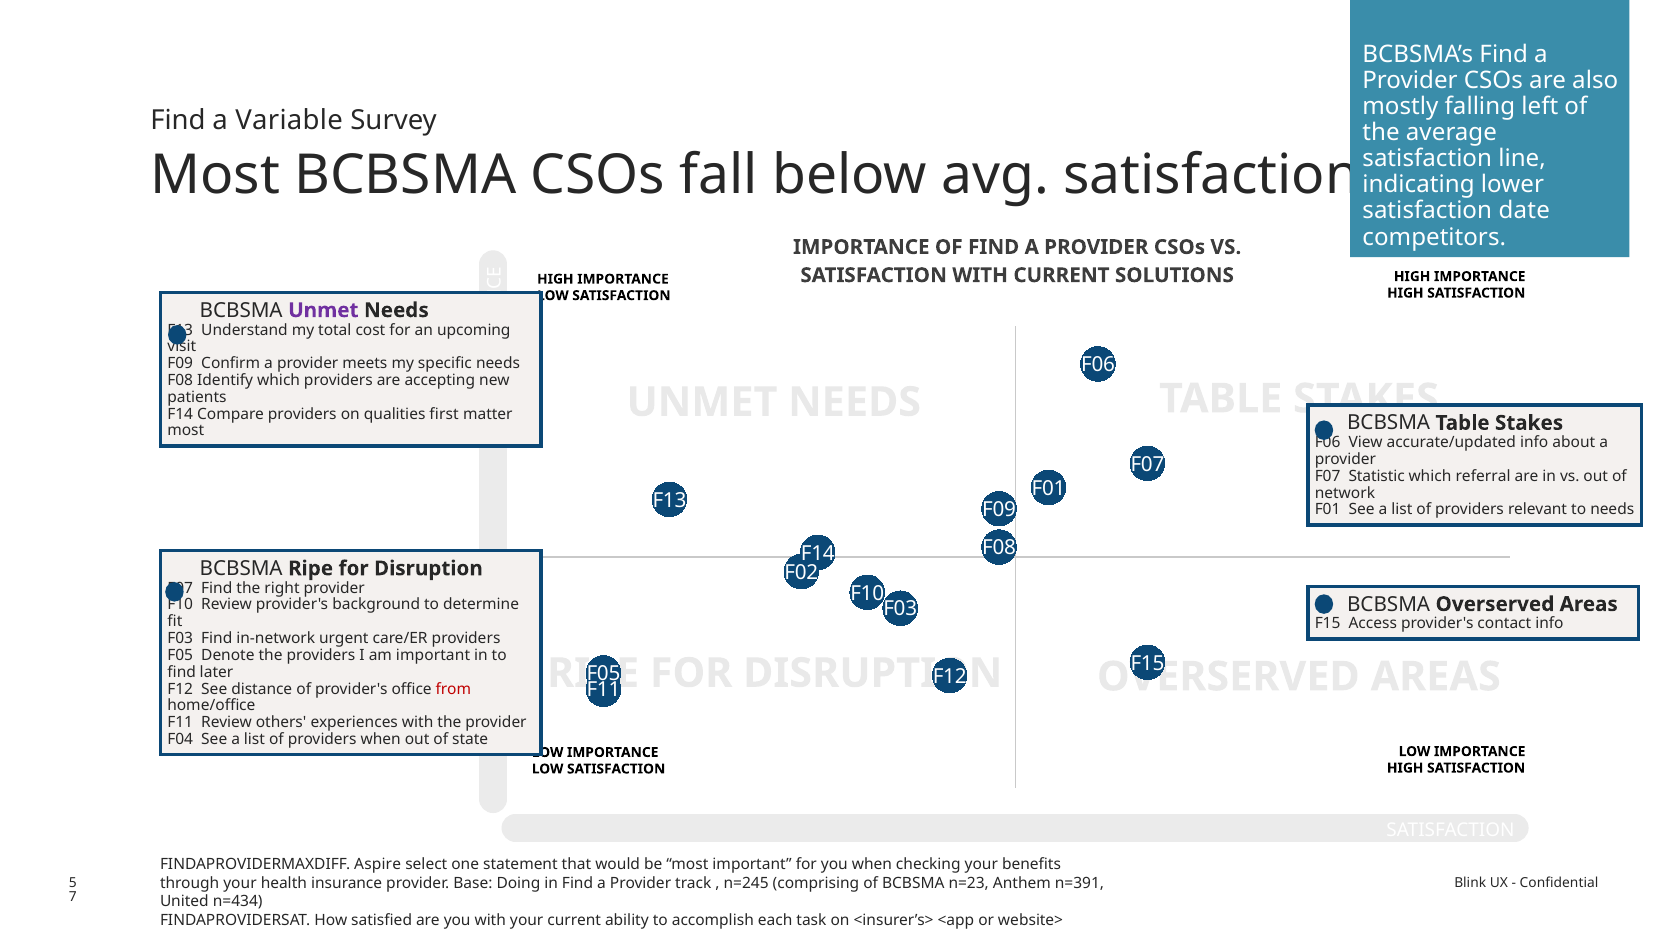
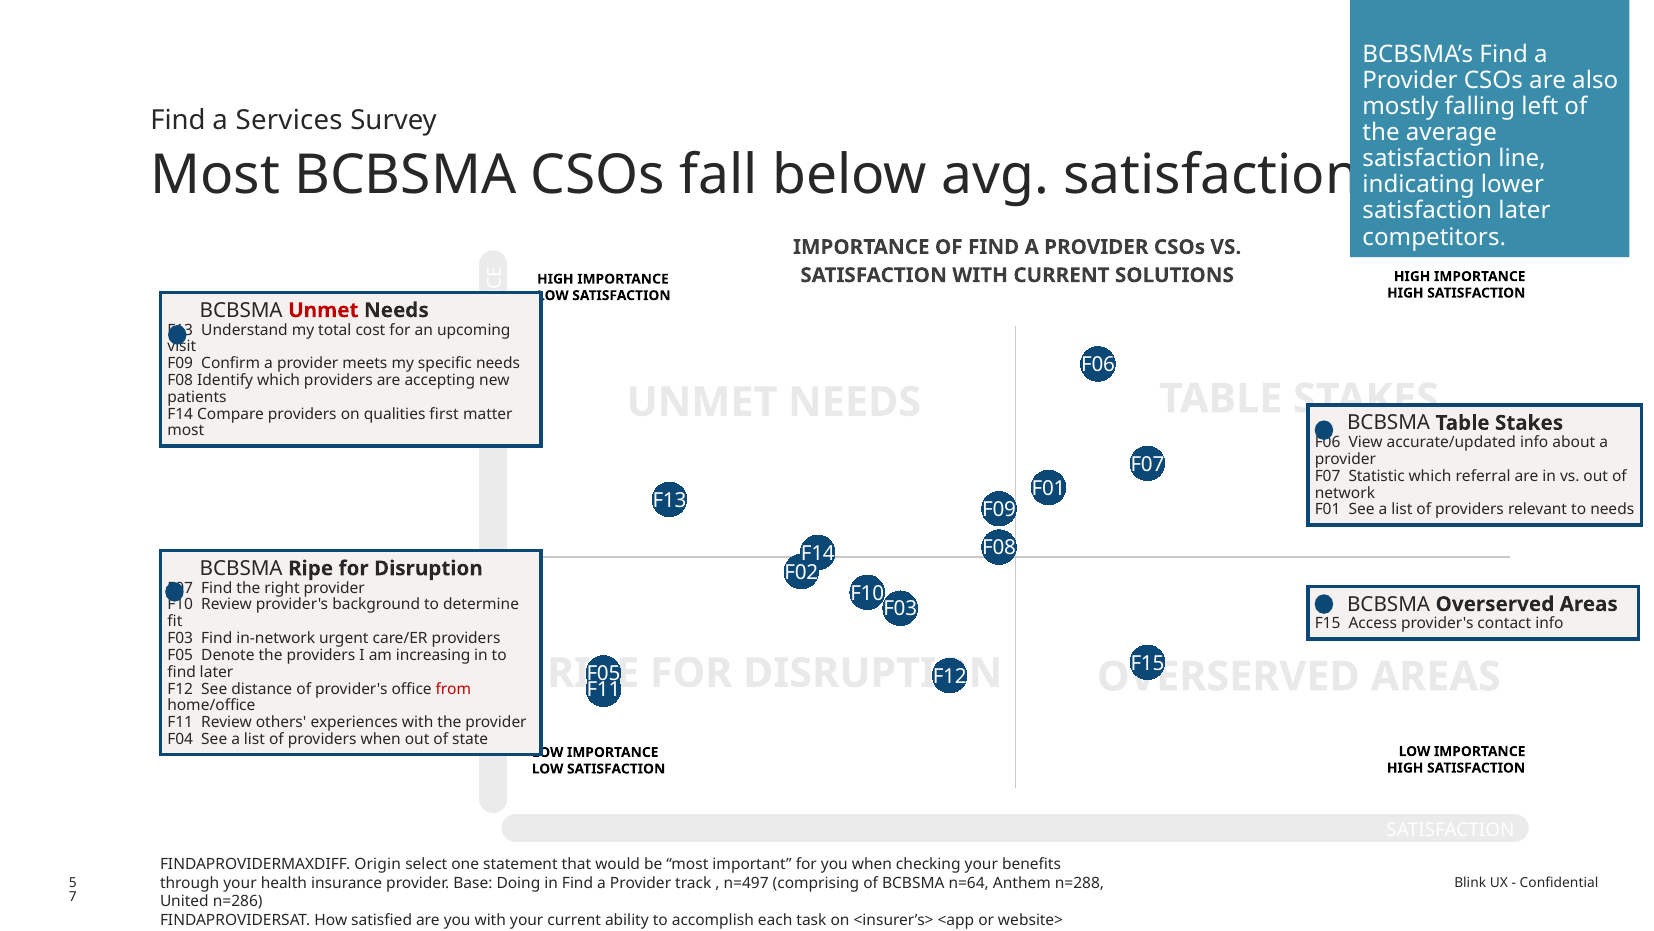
Variable: Variable -> Services (289, 121)
satisfaction date: date -> later (1524, 211)
Unmet colour: purple -> red (323, 310)
am important: important -> increasing (433, 655)
Aspire: Aspire -> Origin (378, 864)
n=245: n=245 -> n=497 (746, 882)
n=23: n=23 -> n=64 (969, 882)
n=391: n=391 -> n=288 (1080, 882)
n=434: n=434 -> n=286 (238, 901)
